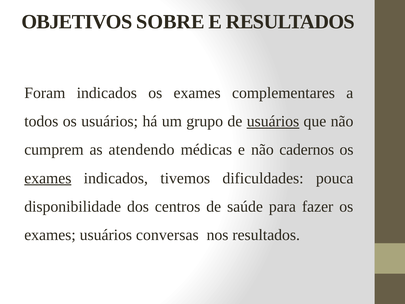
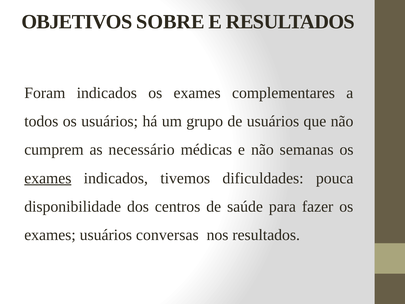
usuários underline: present -> none (273, 121)
atendendo: atendendo -> necessário (142, 150)
cadernos: cadernos -> semanas (307, 150)
